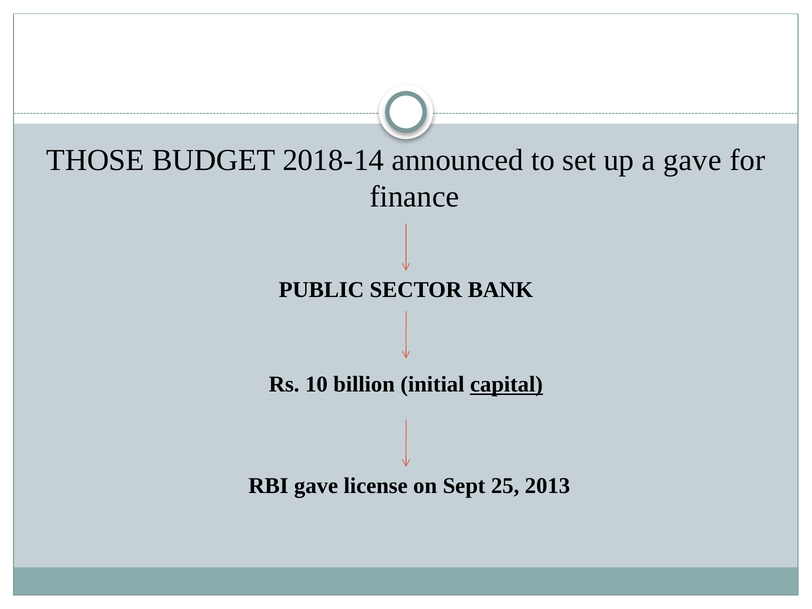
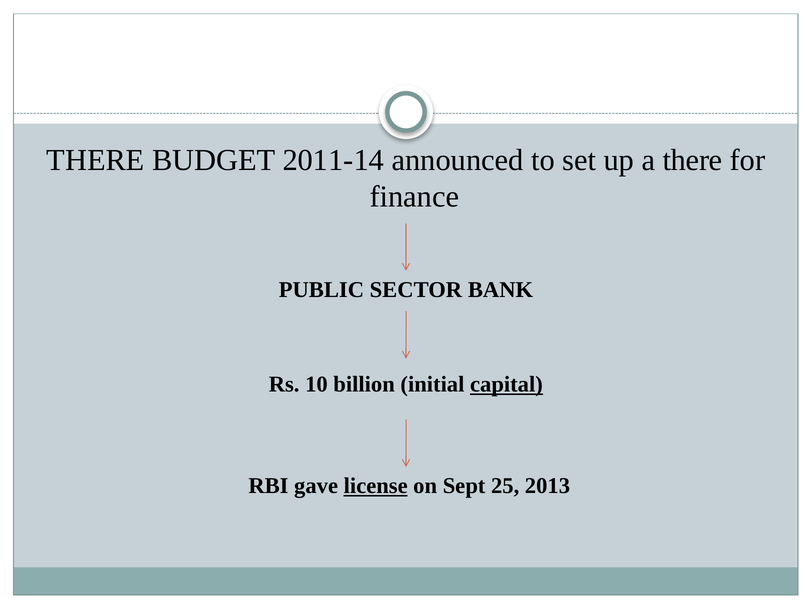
THOSE: THOSE -> THERE (95, 160)
2018-14: 2018-14 -> 2011-14 (333, 160)
a gave: gave -> there (693, 160)
license underline: none -> present (376, 486)
